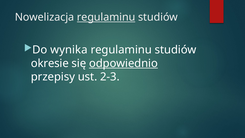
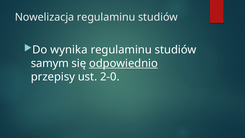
regulaminu underline: present -> none (106, 17)
okresie: okresie -> samym (50, 63)
2-3: 2-3 -> 2-0 (110, 77)
